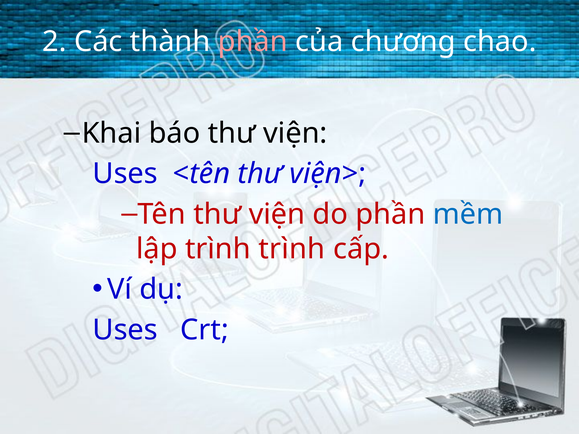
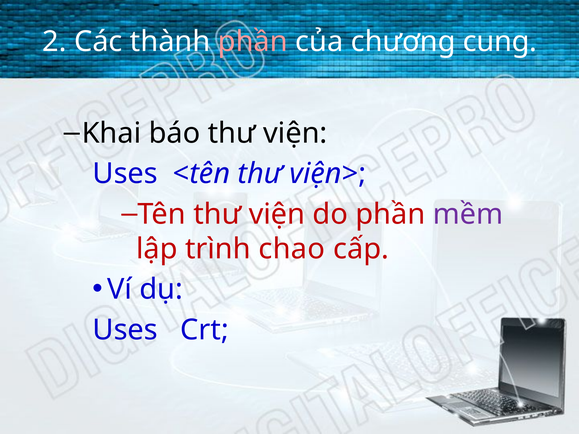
chao: chao -> cung (500, 42)
mềm colour: blue -> purple (468, 214)
trình trình: trình -> chao (292, 249)
